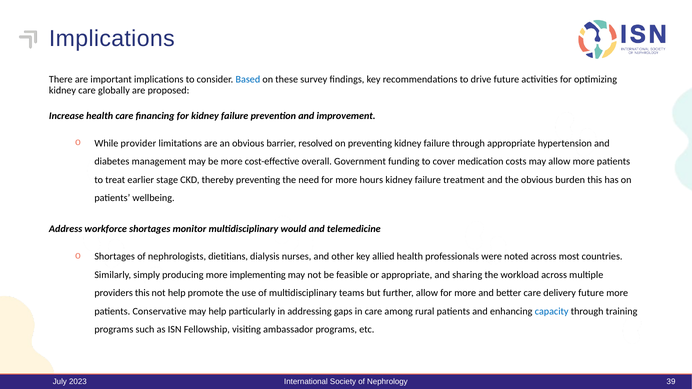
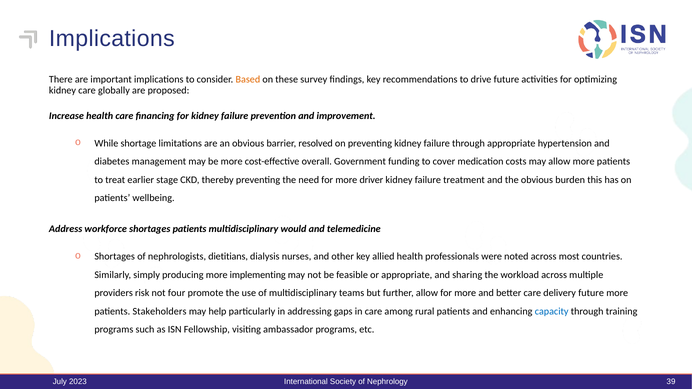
Based colour: blue -> orange (248, 79)
provider: provider -> shortage (138, 143)
hours: hours -> driver (371, 180)
shortages monitor: monitor -> patients (190, 229)
providers this: this -> risk (142, 293)
not help: help -> four (177, 293)
Conservative: Conservative -> Stakeholders (159, 311)
